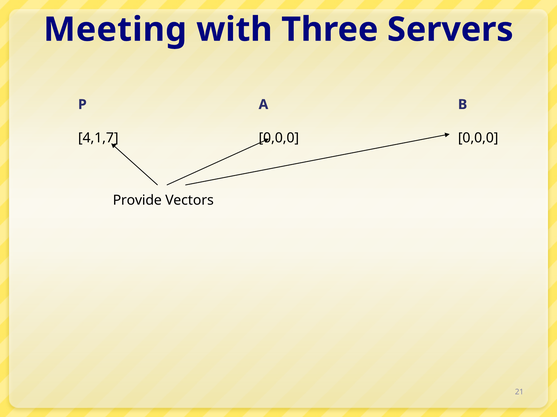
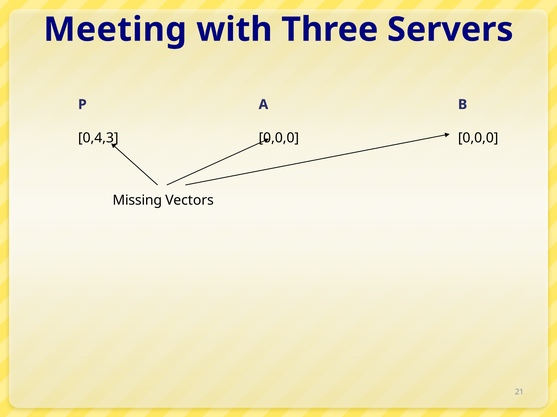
4,1,7: 4,1,7 -> 0,4,3 (98, 138)
Provide: Provide -> Missing (137, 201)
